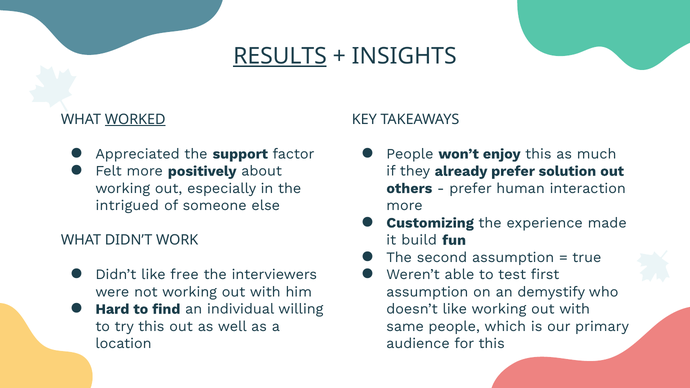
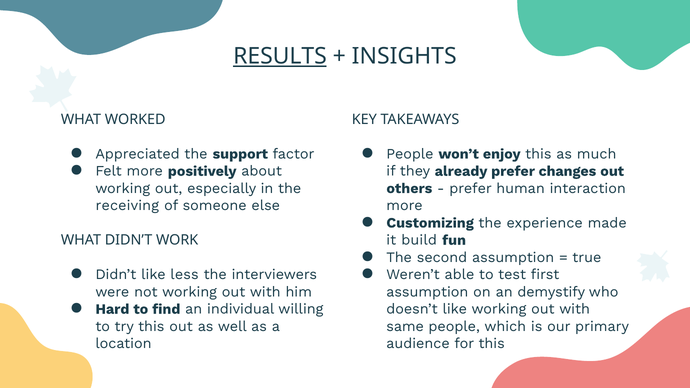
WORKED underline: present -> none (135, 119)
solution: solution -> changes (567, 171)
intrigued: intrigued -> receiving (127, 206)
free: free -> less (184, 275)
